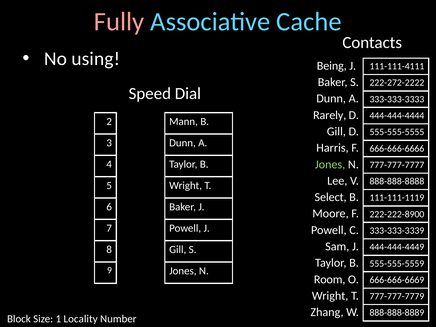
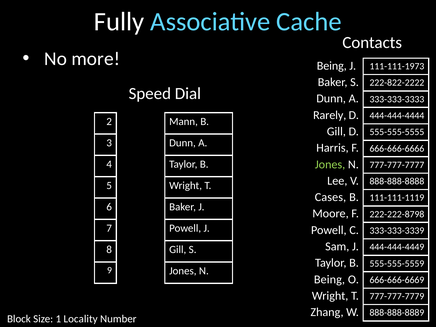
Fully colour: pink -> white (119, 22)
using: using -> more (96, 59)
111-111-4111: 111-111-4111 -> 111-111-1973 (397, 66)
222-272-2222: 222-272-2222 -> 222-822-2222 (397, 83)
Select: Select -> Cases (330, 197)
222-222-8900: 222-222-8900 -> 222-222-8798 (397, 214)
Room: Room -> Being (329, 279)
